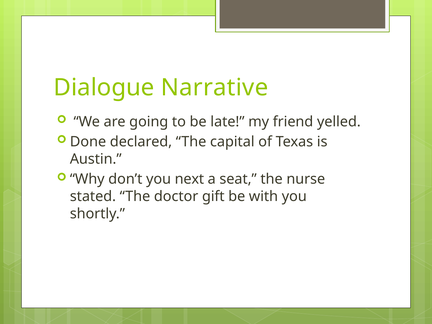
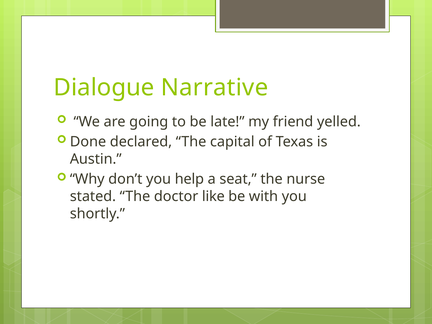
next: next -> help (189, 179)
gift: gift -> like (213, 196)
